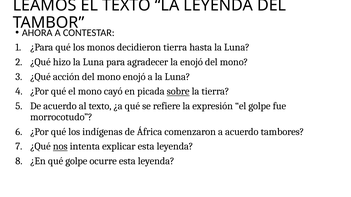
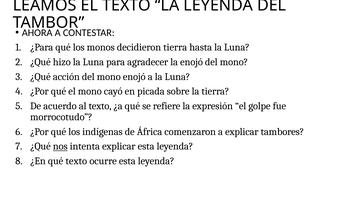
sobre underline: present -> none (178, 92)
a acuerdo: acuerdo -> explicar (242, 132)
qué golpe: golpe -> texto (76, 161)
